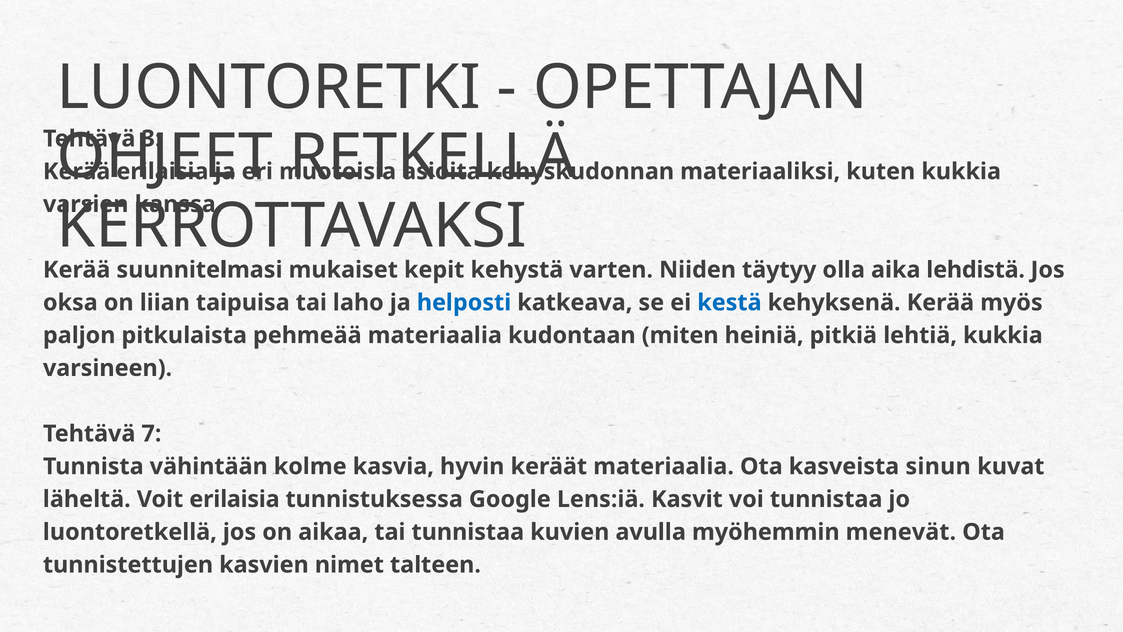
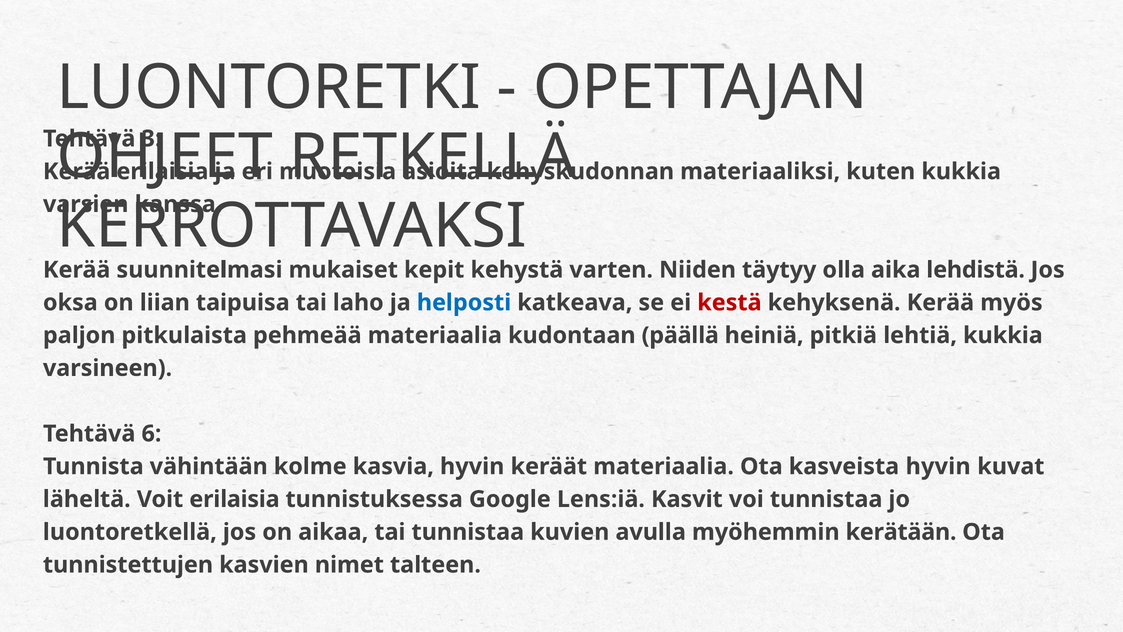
kestä colour: blue -> red (729, 302)
miten: miten -> päällä (680, 335)
7: 7 -> 6 (151, 434)
kasveista sinun: sinun -> hyvin (938, 466)
menevät: menevät -> kerätään (901, 532)
